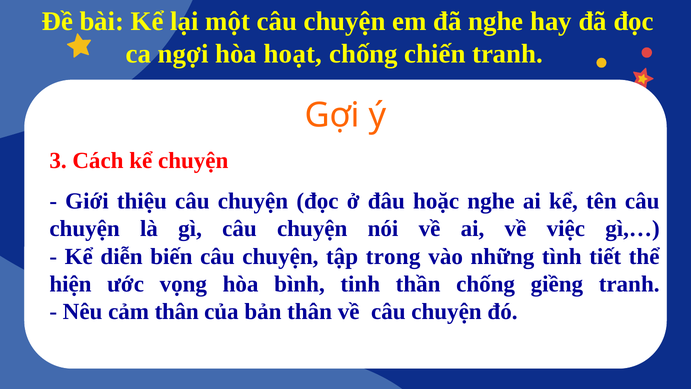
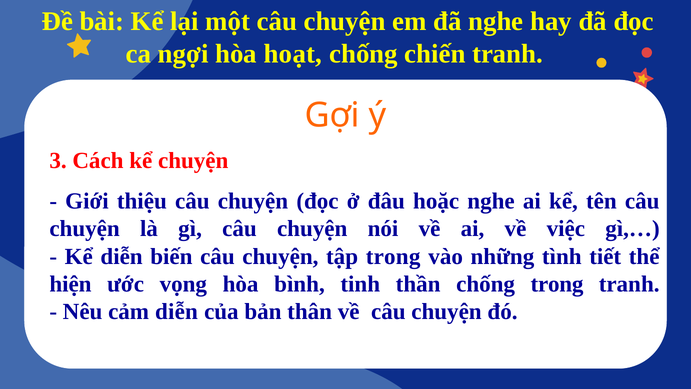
chống giềng: giềng -> trong (557, 284)
cảm thân: thân -> diễn (176, 312)
